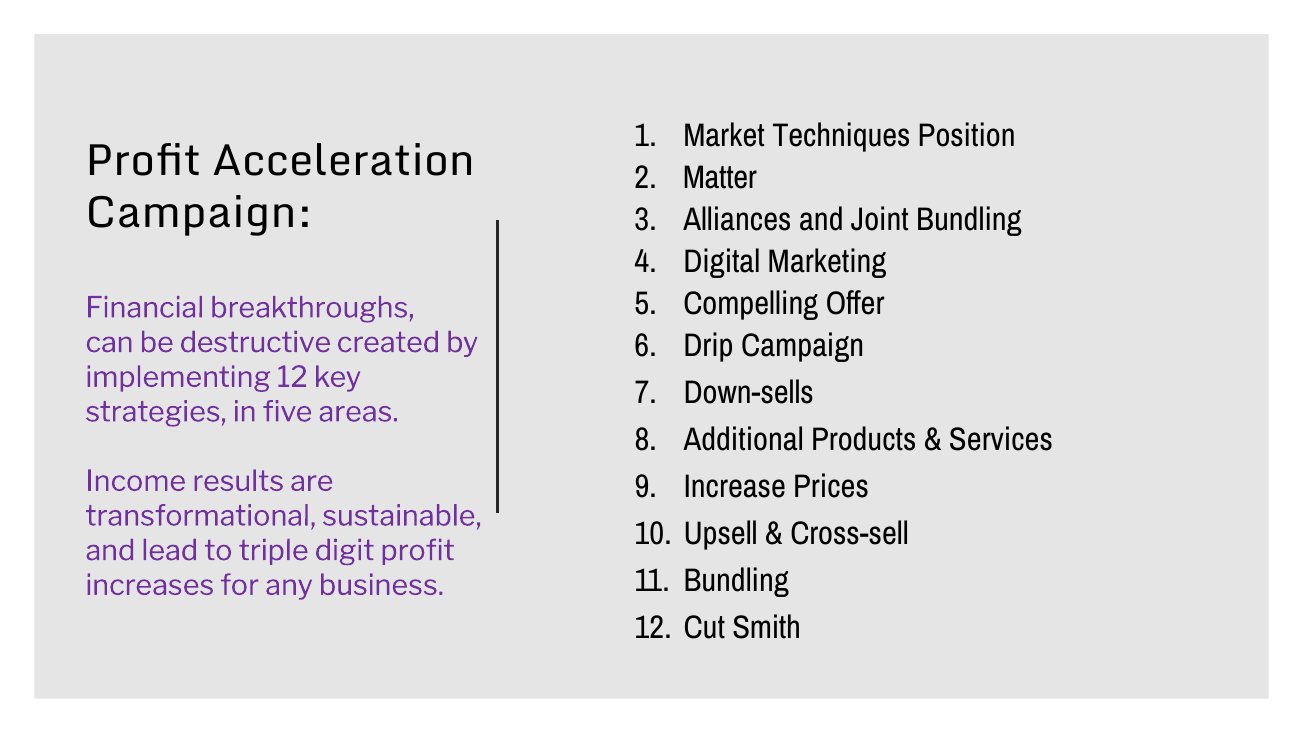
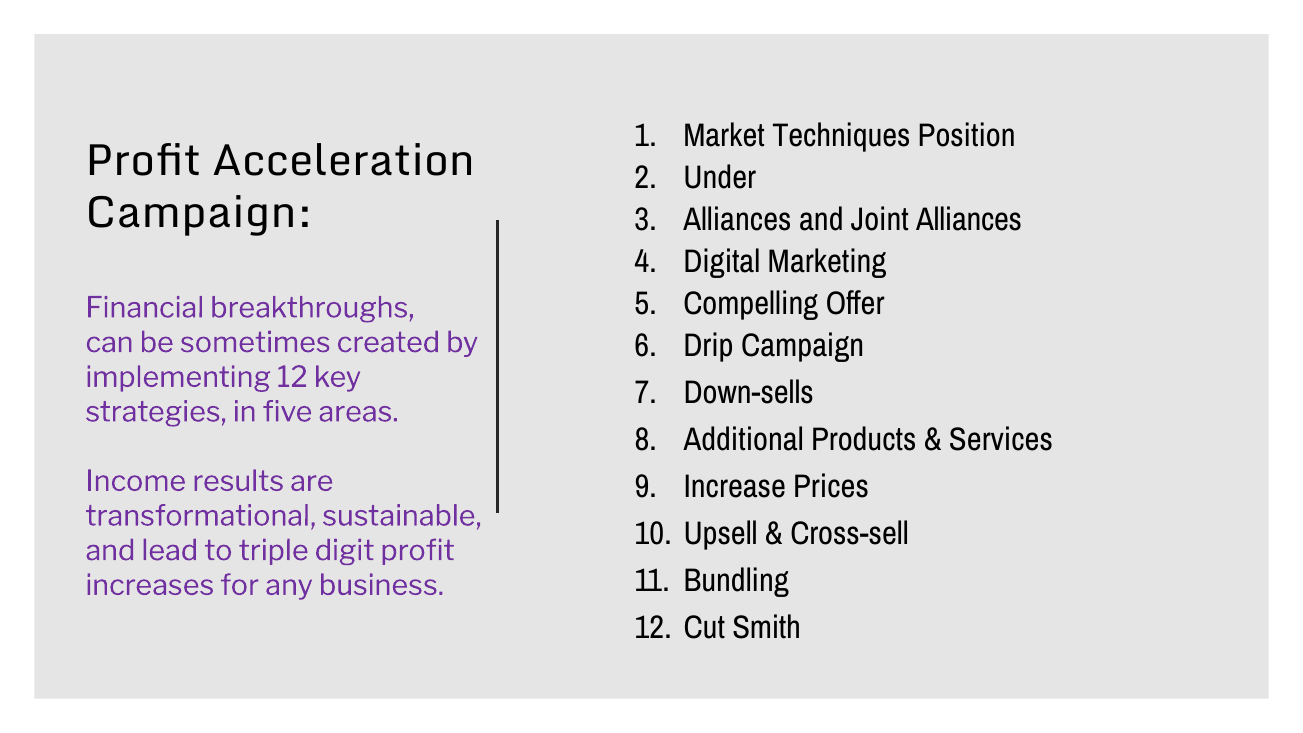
Matter: Matter -> Under (720, 178)
Joint Bundling: Bundling -> Alliances (969, 220)
destructive: destructive -> sometimes (255, 343)
